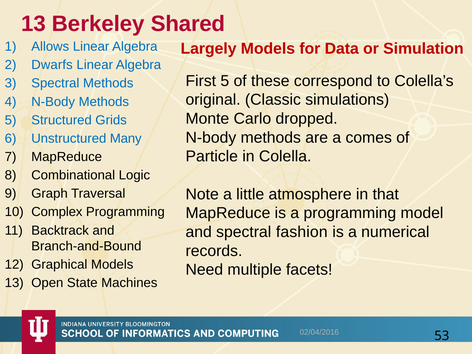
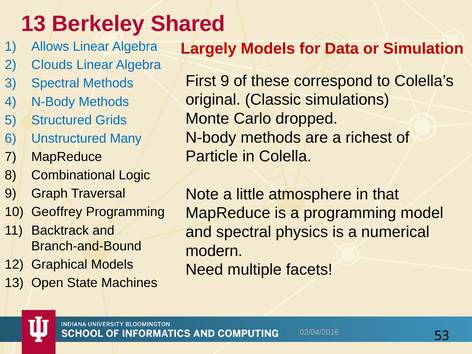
Dwarfs: Dwarfs -> Clouds (52, 65)
First 5: 5 -> 9 (225, 81)
comes: comes -> richest (369, 138)
Complex: Complex -> Geoffrey (57, 212)
fashion: fashion -> physics (302, 232)
records: records -> modern (214, 251)
